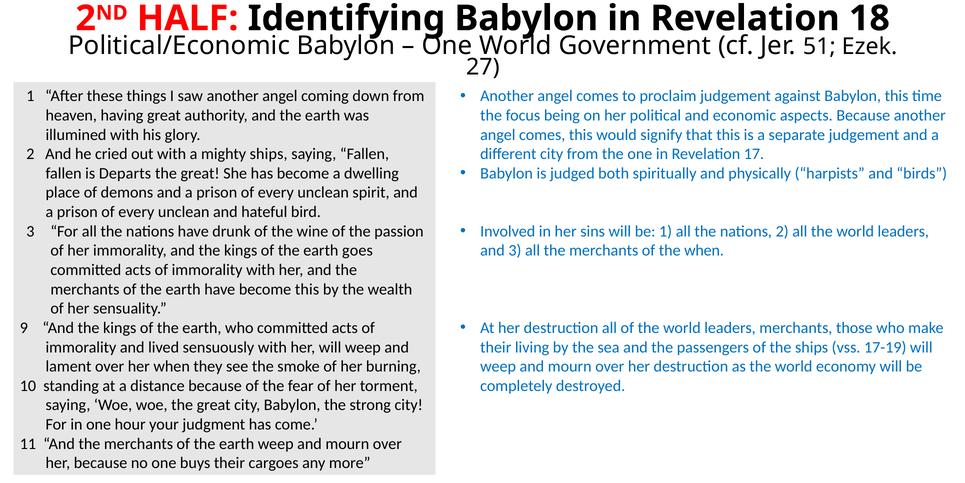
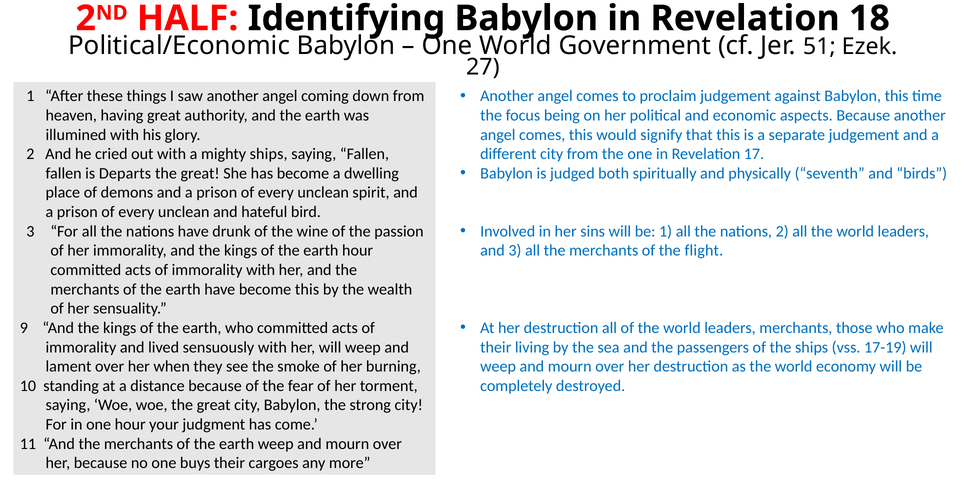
harpists: harpists -> seventh (830, 173)
earth goes: goes -> hour (358, 250)
the when: when -> flight (704, 250)
